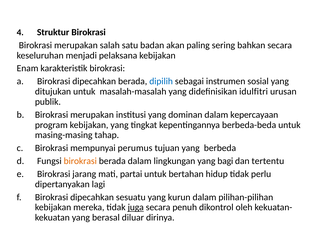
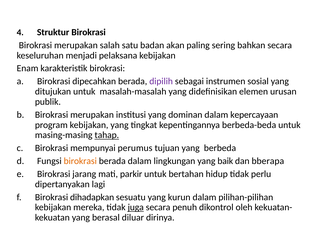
dipilih colour: blue -> purple (161, 81)
idulfitri: idulfitri -> elemen (254, 92)
tahap underline: none -> present (107, 135)
bagi: bagi -> baik (225, 161)
tertentu: tertentu -> bberapa (268, 161)
partai: partai -> parkir (131, 174)
dipecahkan: dipecahkan -> dihadapkan (92, 197)
